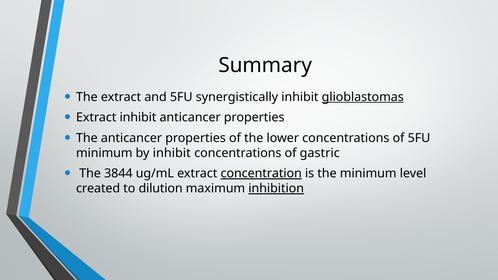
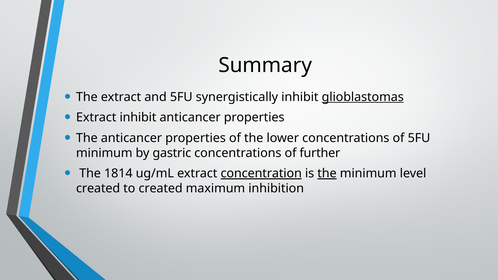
by inhibit: inhibit -> gastric (172, 153)
gastric: gastric -> further (320, 153)
3844: 3844 -> 1814 (118, 174)
the underline: none -> present (327, 174)
to dilution: dilution -> created (161, 189)
inhibition underline: present -> none (276, 189)
